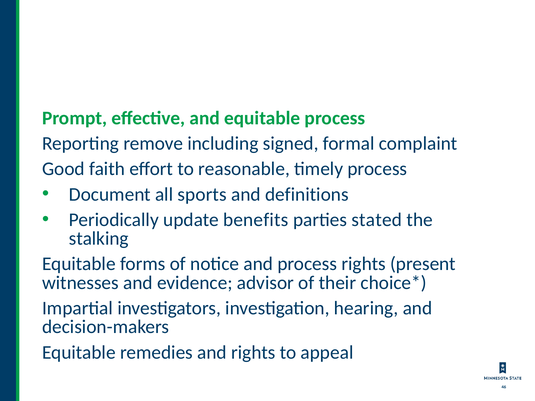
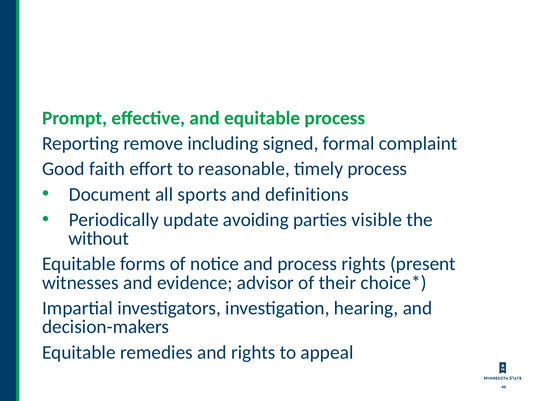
benefits: benefits -> avoiding (256, 220)
stated: stated -> visible (377, 220)
stalking: stalking -> without (99, 239)
